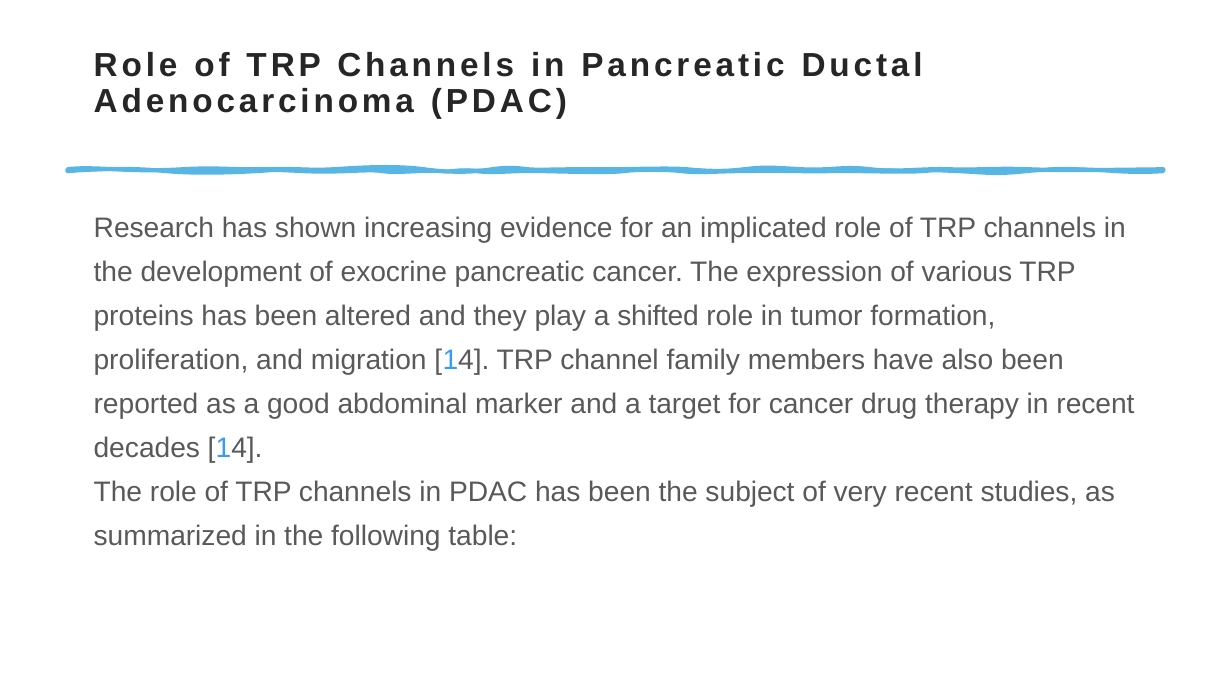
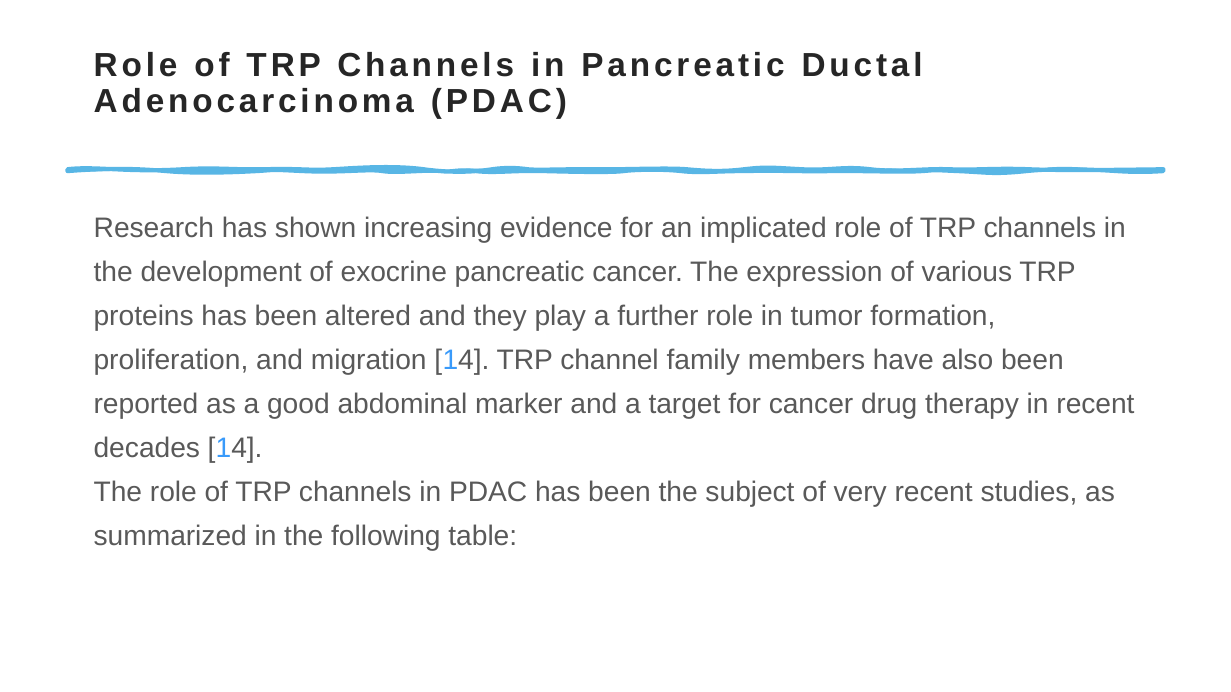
shifted: shifted -> further (658, 316)
